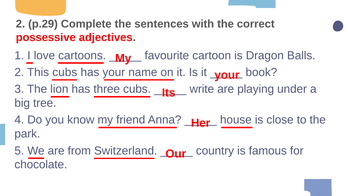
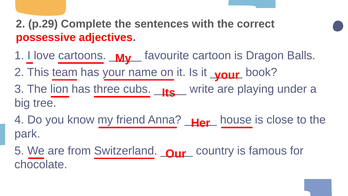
This cubs: cubs -> team (65, 72)
